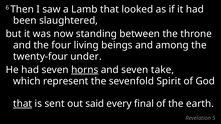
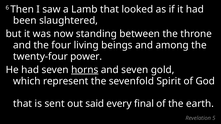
under: under -> power (86, 57)
take: take -> gold (163, 70)
that underline: present -> none (23, 104)
